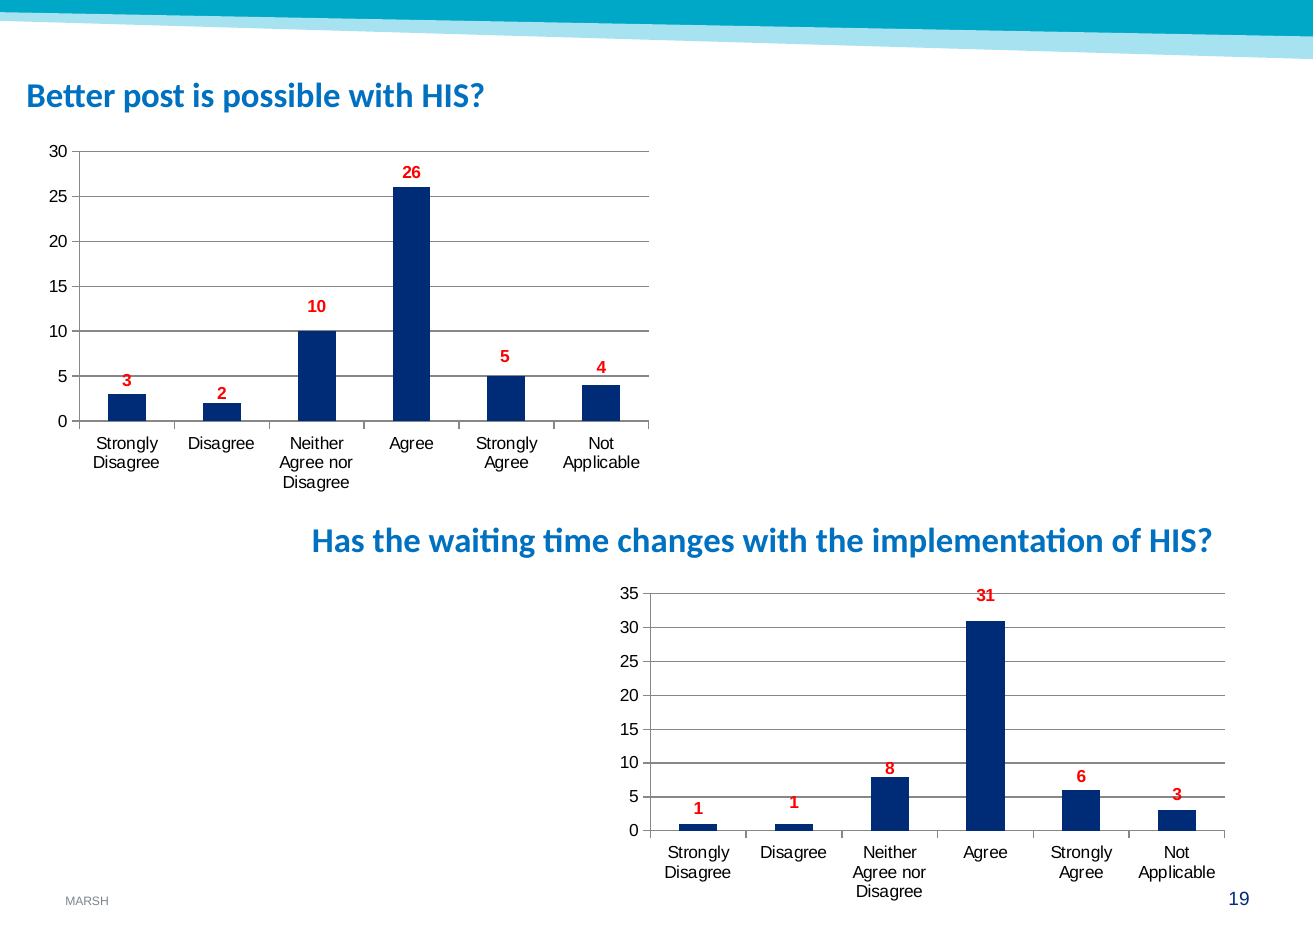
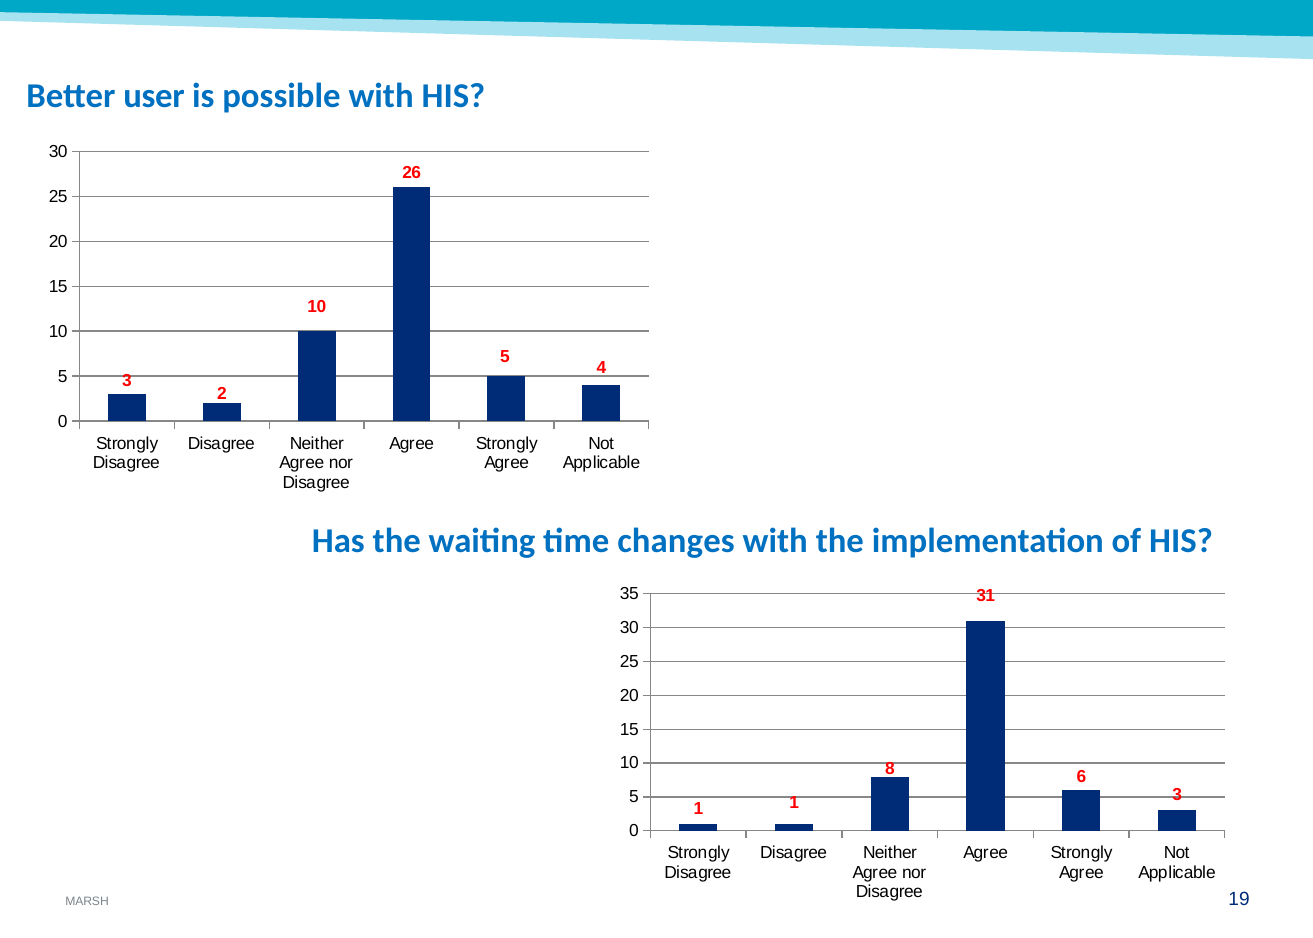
post: post -> user (154, 96)
